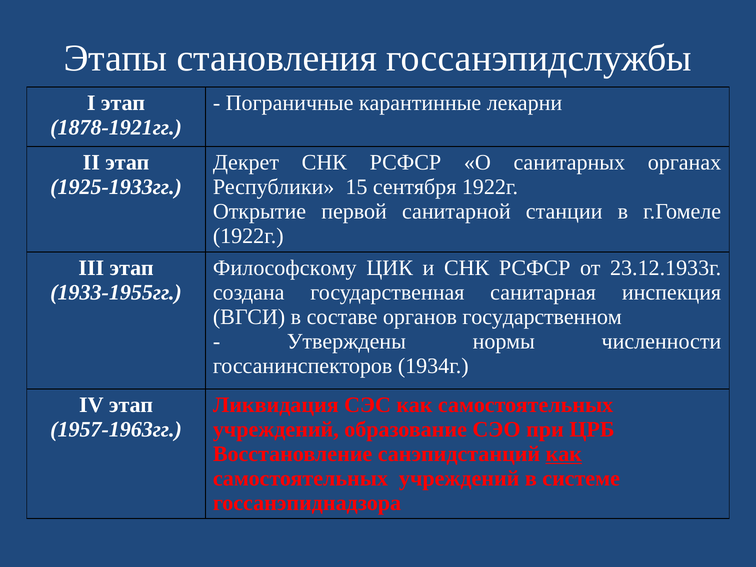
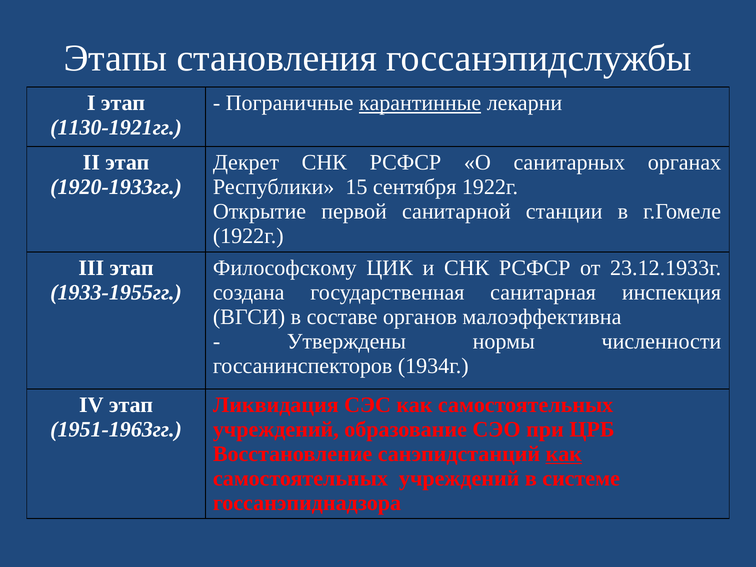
карантинные underline: none -> present (420, 103)
1878-1921гг: 1878-1921гг -> 1130-1921гг (116, 128)
1925-1933гг: 1925-1933гг -> 1920-1933гг (116, 187)
государственном: государственном -> малоэффективна (542, 317)
1957-1963гг: 1957-1963гг -> 1951-1963гг (116, 430)
